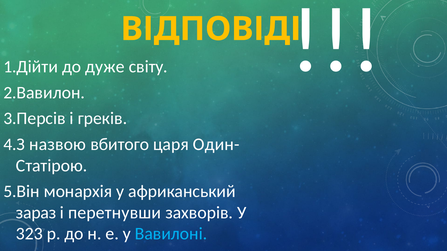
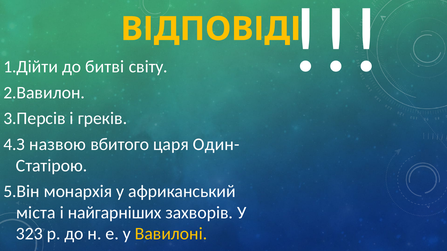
дуже: дуже -> битві (105, 67)
зараз: зараз -> міста (36, 213)
перетнувши: перетнувши -> найгарніших (115, 213)
Вавилоні colour: light blue -> yellow (171, 234)
